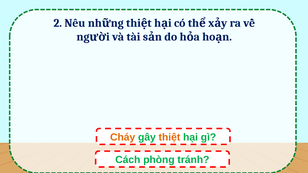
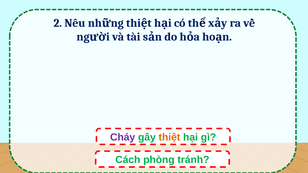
Cháy colour: orange -> purple (123, 137)
